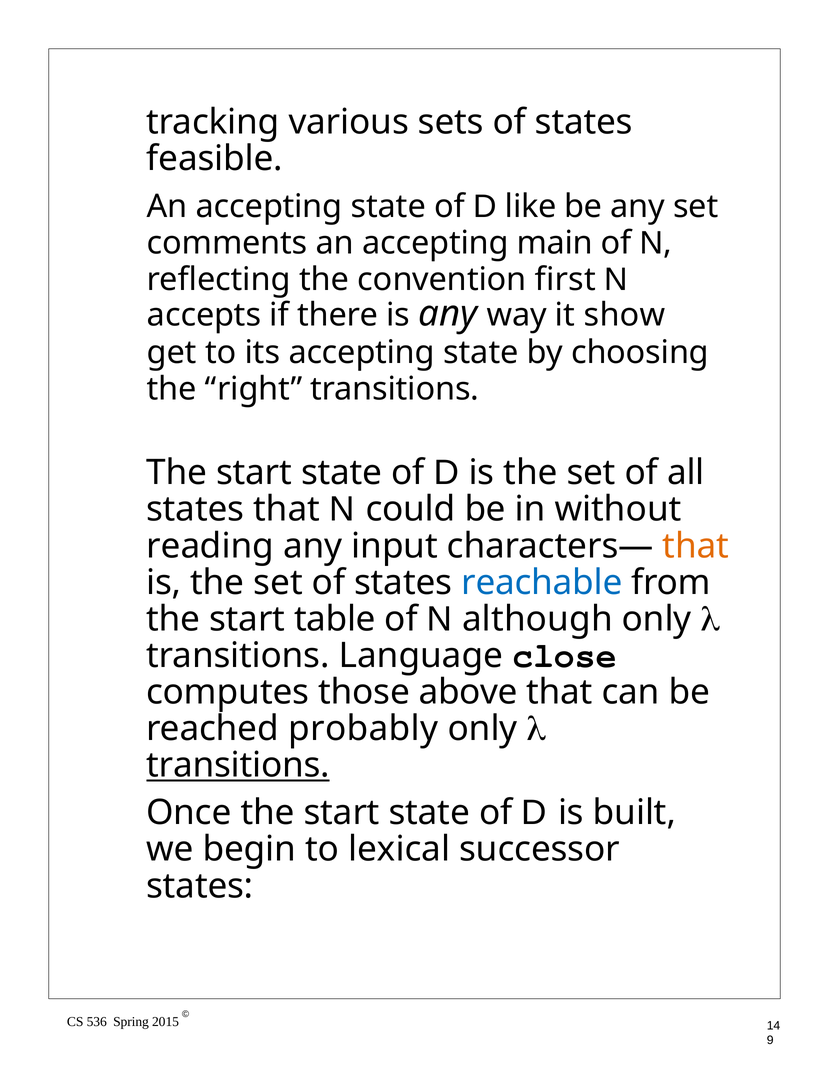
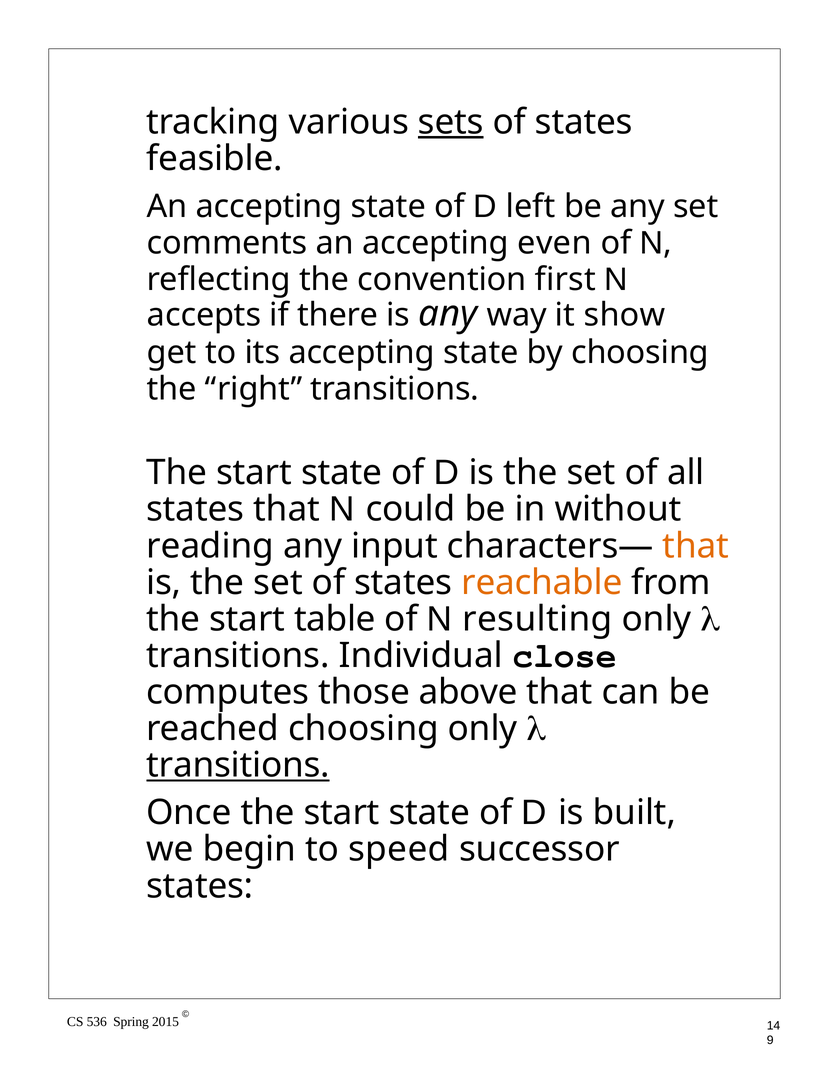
sets underline: none -> present (451, 122)
like: like -> left (531, 207)
main: main -> even (555, 243)
reachable colour: blue -> orange (542, 583)
although: although -> resulting (537, 620)
Language: Language -> Individual (421, 656)
reached probably: probably -> choosing (363, 729)
lexical: lexical -> speed (399, 850)
